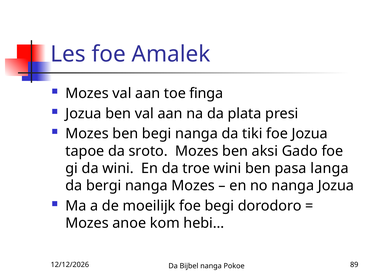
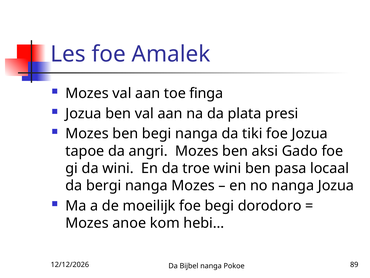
sroto: sroto -> angri (148, 151)
langa: langa -> locaal (330, 168)
